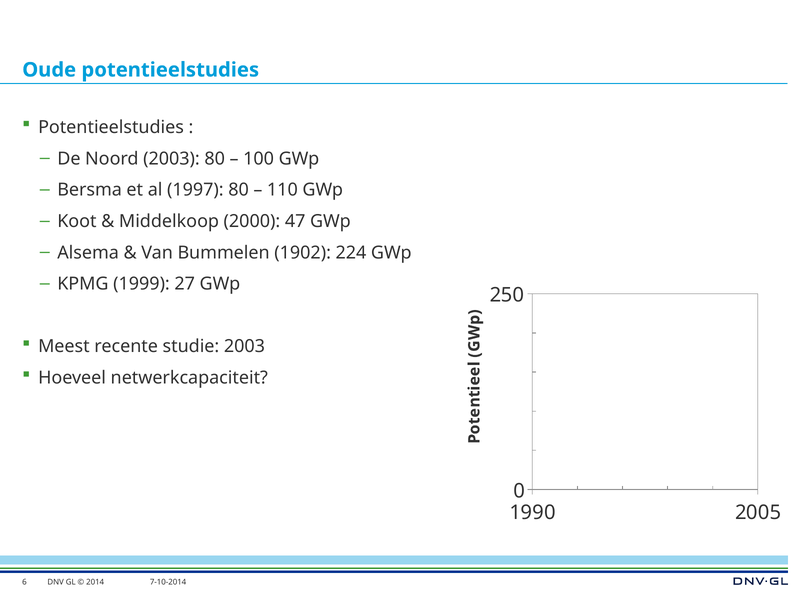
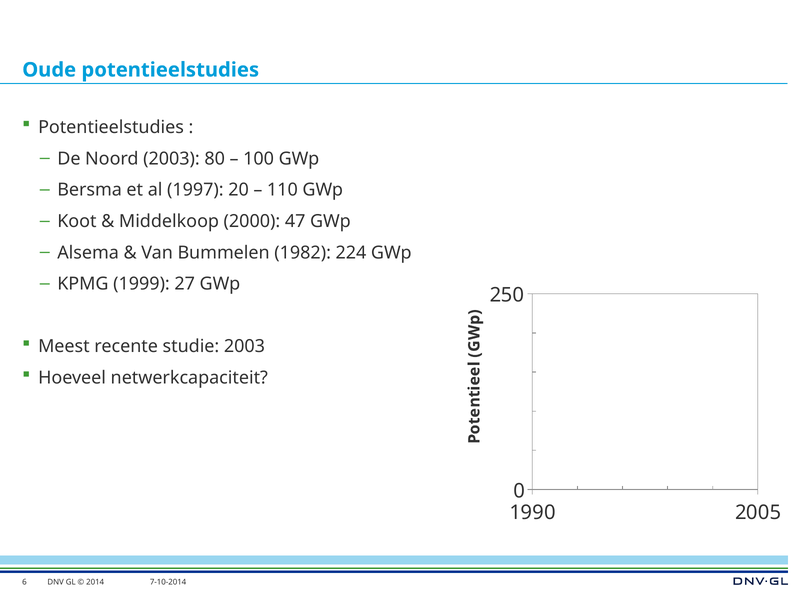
1997 80: 80 -> 20 (239, 190)
1902: 1902 -> 1982 (303, 253)
